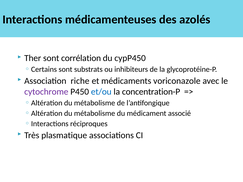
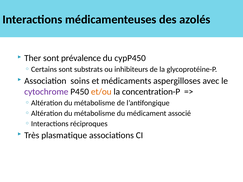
corrélation: corrélation -> prévalence (81, 58)
riche: riche -> soins (80, 81)
voriconazole: voriconazole -> aspergilloses (177, 81)
et/ou colour: blue -> orange (101, 92)
